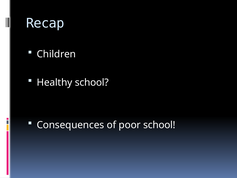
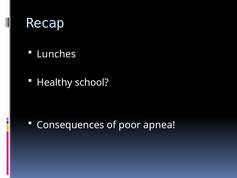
Children: Children -> Lunches (56, 54)
poor school: school -> apnea (159, 125)
